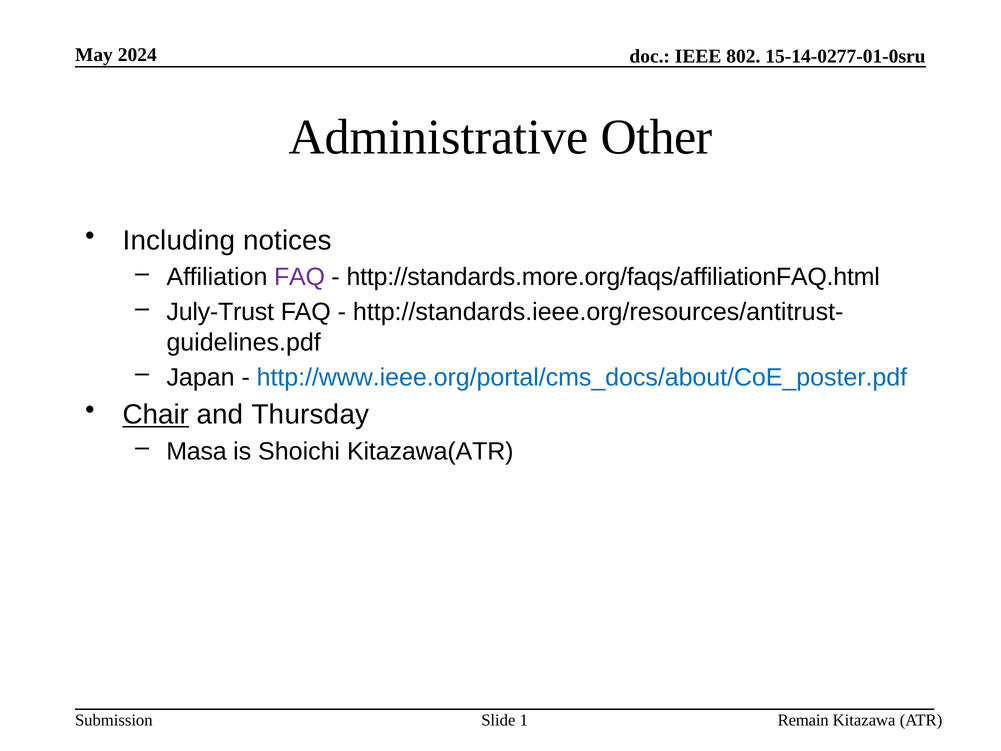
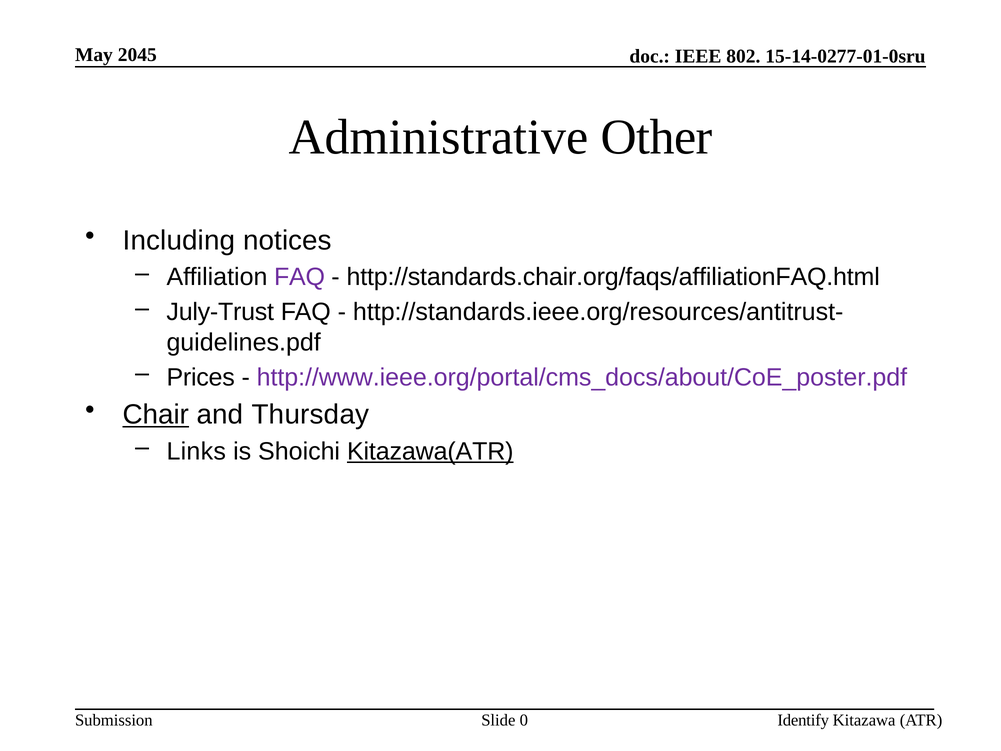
2024: 2024 -> 2045 (137, 55)
http://standards.more.org/faqs/affiliationFAQ.html: http://standards.more.org/faqs/affiliationFAQ.html -> http://standards.chair.org/faqs/affiliationFAQ.html (613, 277)
Japan: Japan -> Prices (201, 377)
http://www.ieee.org/portal/cms_docs/about/CoE_poster.pdf colour: blue -> purple (582, 377)
Masa: Masa -> Links (196, 451)
Kitazawa(ATR underline: none -> present (430, 451)
Remain: Remain -> Identify (803, 720)
1: 1 -> 0 (524, 720)
